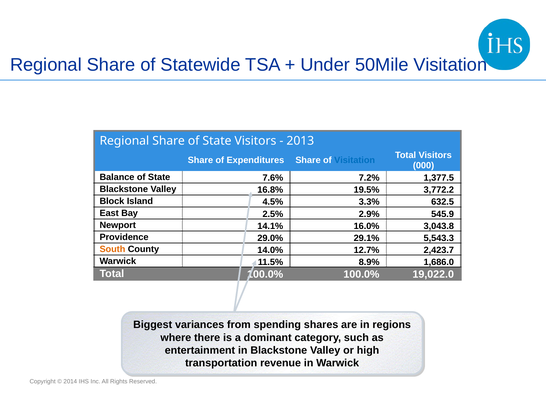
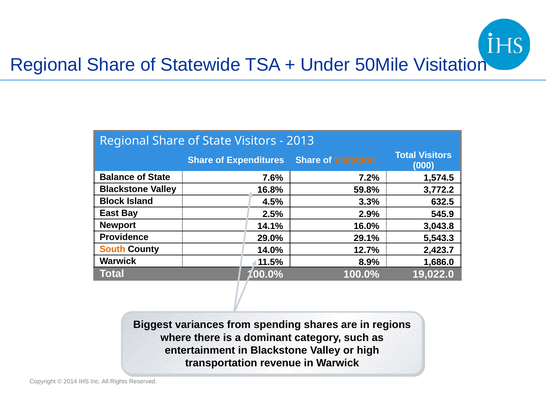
Visitation colour: blue -> orange (355, 160)
1,377.5: 1,377.5 -> 1,574.5 (439, 178)
19.5%: 19.5% -> 59.8% (367, 190)
